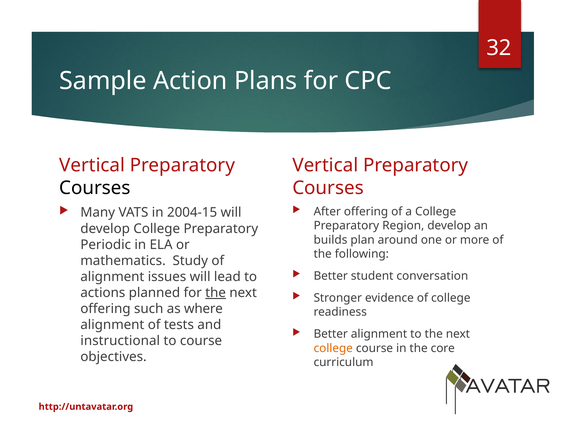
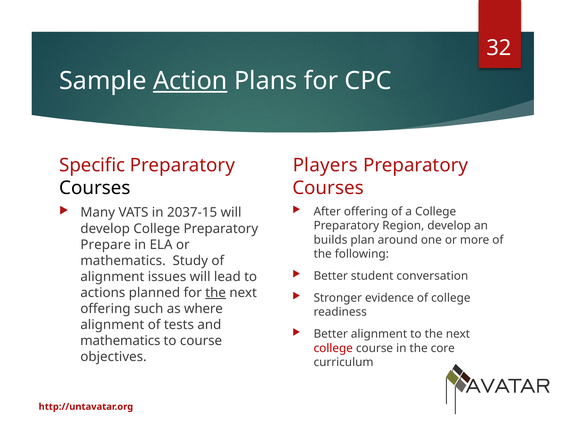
Action underline: none -> present (190, 81)
Vertical: Vertical -> Specific (92, 165)
Vertical: Vertical -> Players (325, 165)
2004-15: 2004-15 -> 2037-15 (192, 212)
Periodic: Periodic -> Prepare (106, 244)
instructional: instructional -> mathematics (120, 341)
college colour: orange -> red (333, 348)
